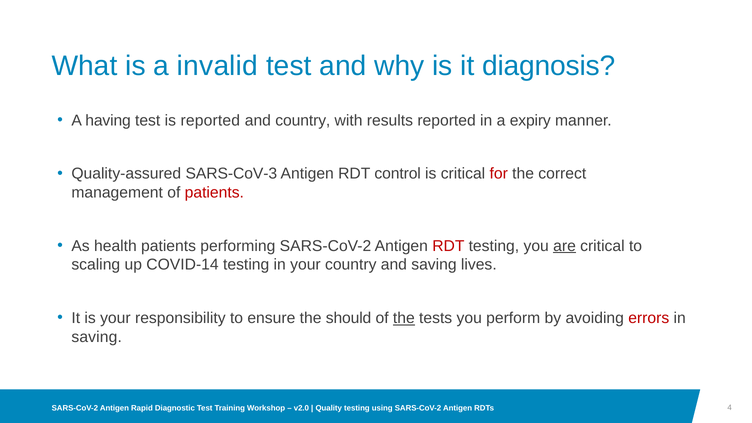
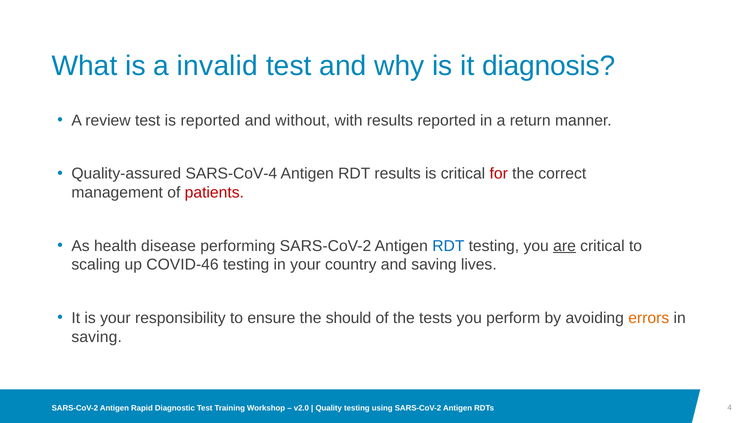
having: having -> review (108, 120)
and country: country -> without (303, 120)
expiry: expiry -> return (530, 120)
SARS-CoV-3: SARS-CoV-3 -> SARS-CoV-4 (231, 174)
RDT control: control -> results (398, 174)
health patients: patients -> disease (168, 246)
RDT colour: red -> blue (448, 246)
COVID-14: COVID-14 -> COVID-46 (183, 265)
the underline: present -> none (404, 318)
errors colour: red -> orange (649, 318)
